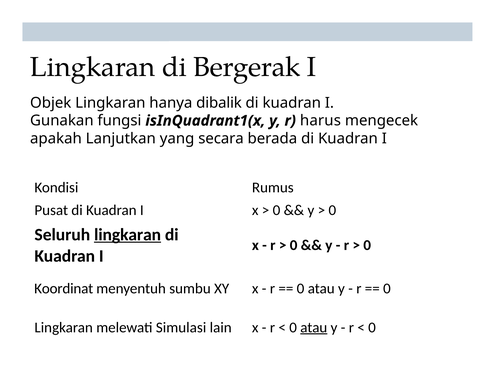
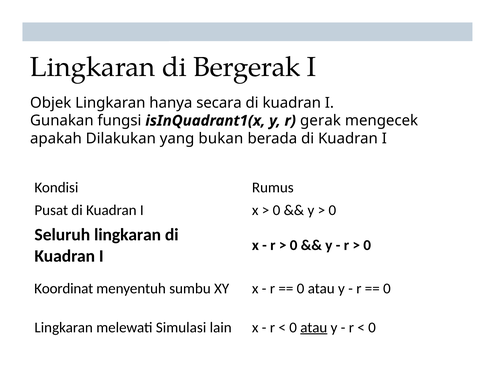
dibalik: dibalik -> secara (219, 103)
harus: harus -> gerak (320, 121)
Lanjutkan: Lanjutkan -> Dilakukan (121, 139)
secara: secara -> bukan (221, 139)
lingkaran underline: present -> none (128, 235)
